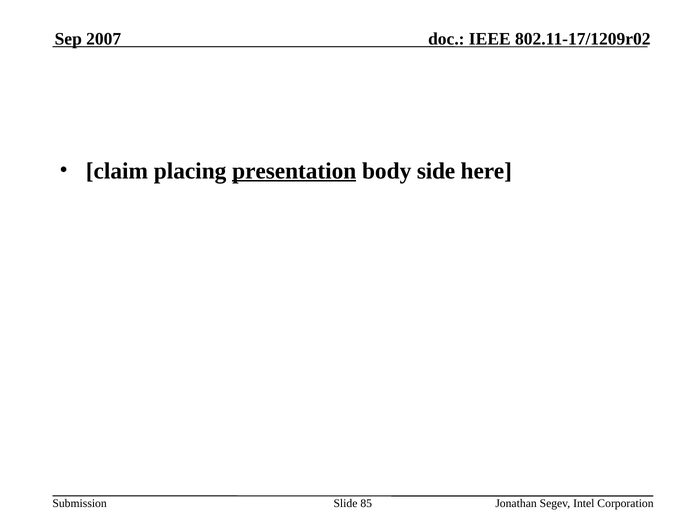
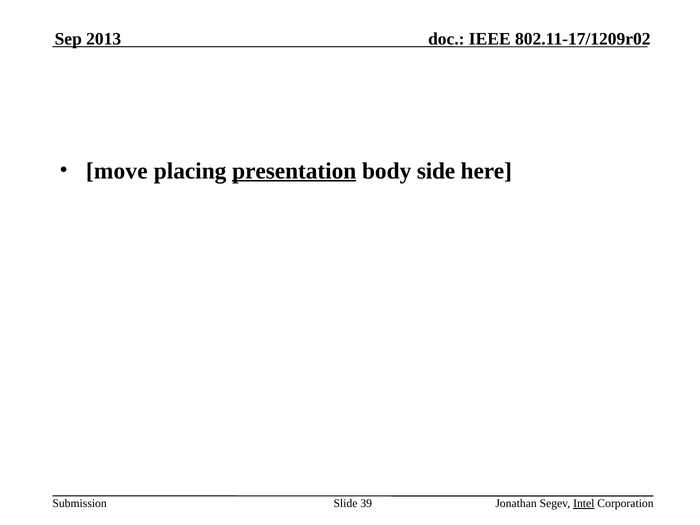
2007: 2007 -> 2013 (104, 39)
claim: claim -> move (117, 171)
85: 85 -> 39 (366, 504)
Intel underline: none -> present (584, 504)
